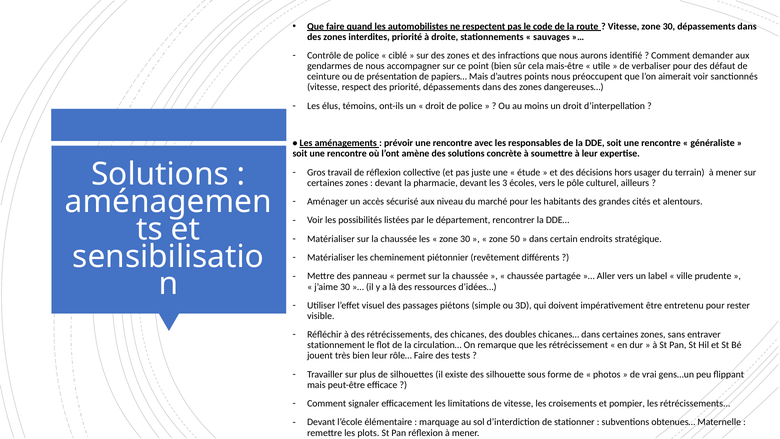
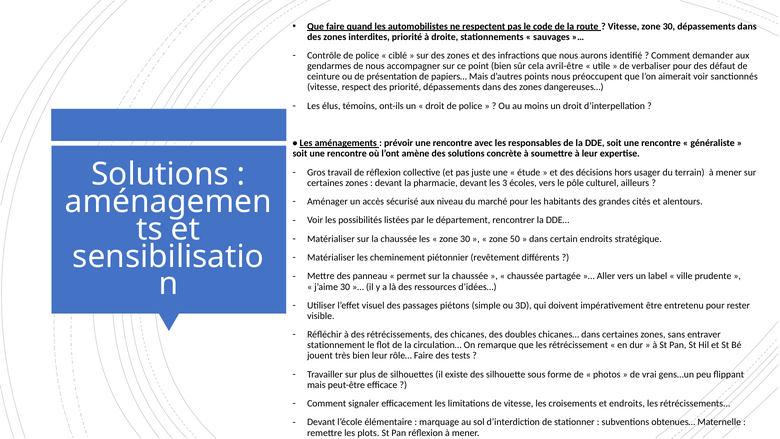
mais-être: mais-être -> avril-être (565, 66)
et pompier: pompier -> endroits (627, 403)
